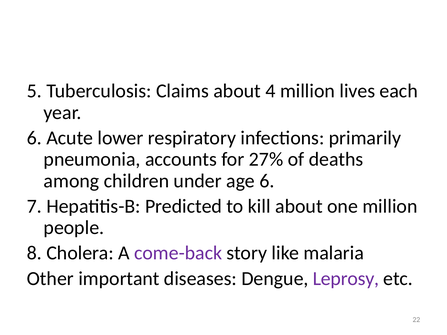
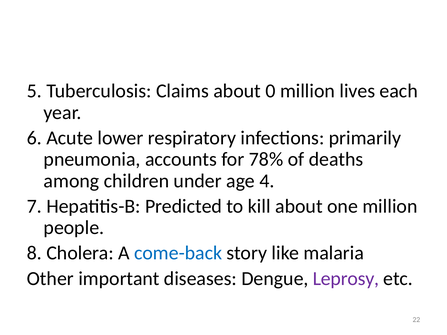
4: 4 -> 0 (270, 91)
27%: 27% -> 78% (266, 159)
age 6: 6 -> 4 (267, 181)
come-back colour: purple -> blue (178, 253)
